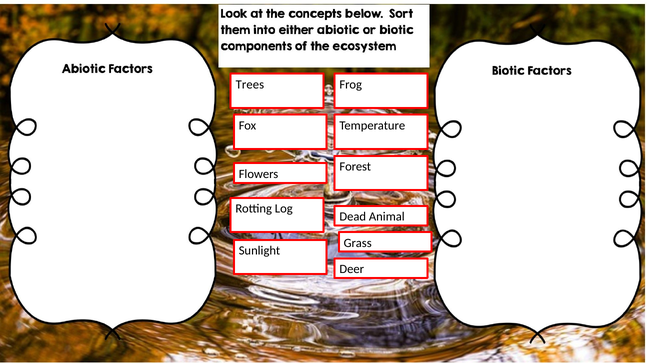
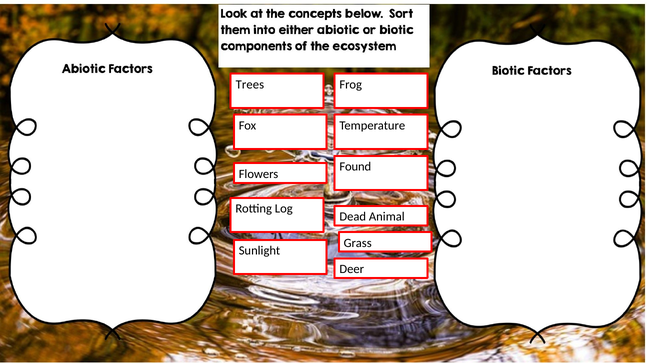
Forest: Forest -> Found (355, 167)
